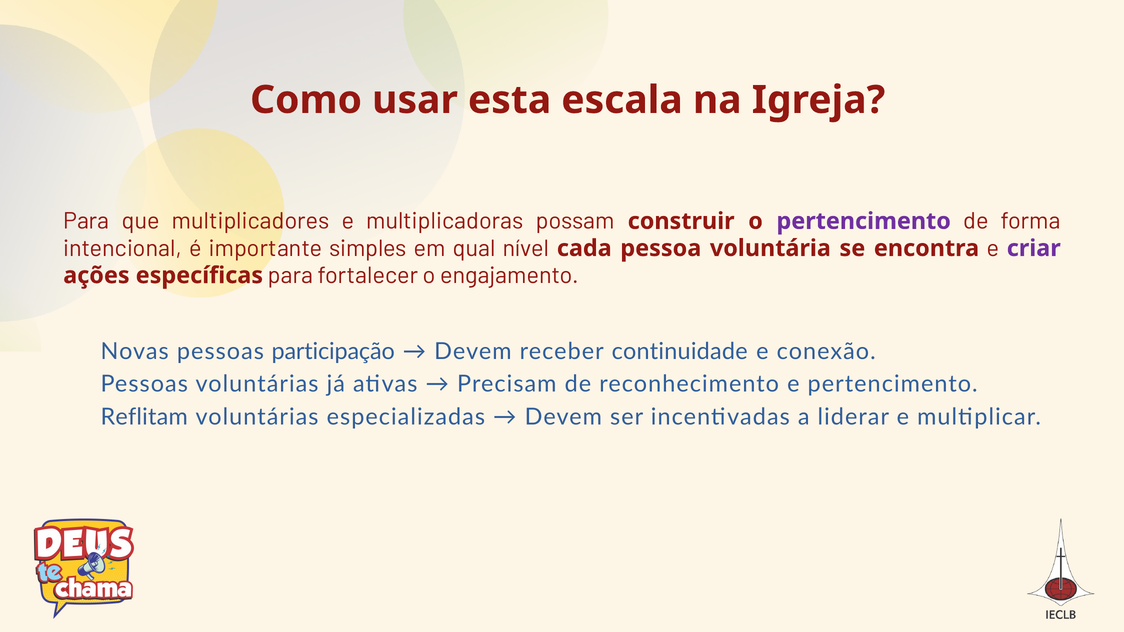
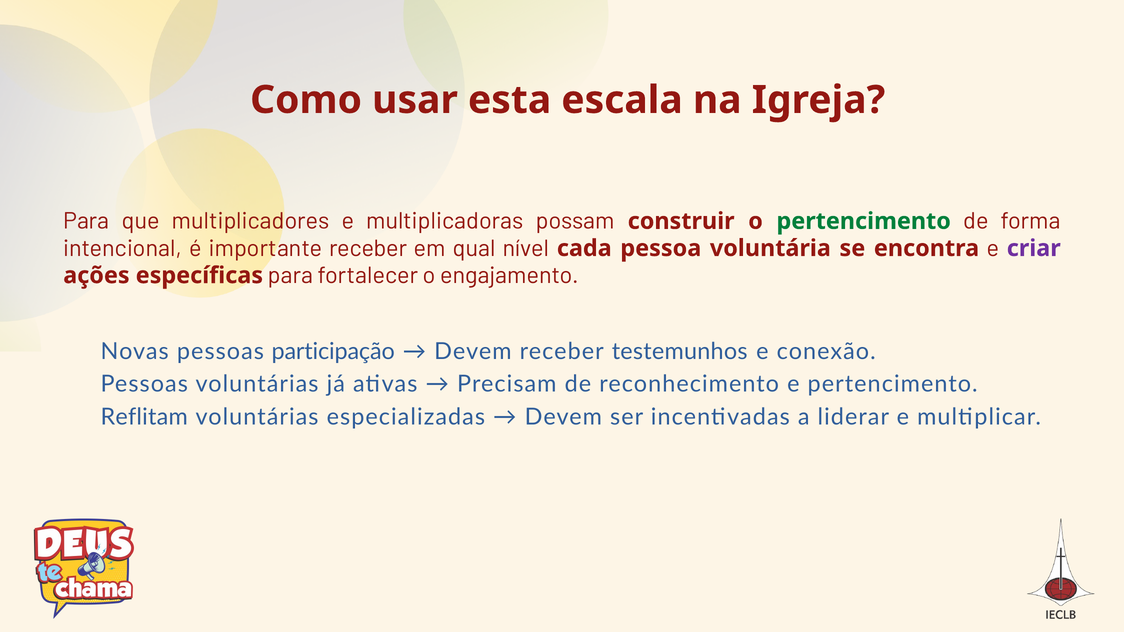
pertencimento colour: purple -> green (864, 221)
importante simples: simples -> receber (368, 248)
continuidade: continuidade -> testemunhos (680, 352)
